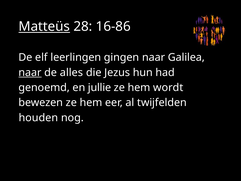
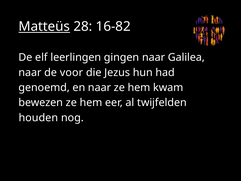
16-86: 16-86 -> 16-82 (113, 27)
naar underline: present -> none (30, 72)
alles: alles -> voor (71, 72)
en jullie: jullie -> naar (100, 87)
wordt: wordt -> kwam (168, 87)
